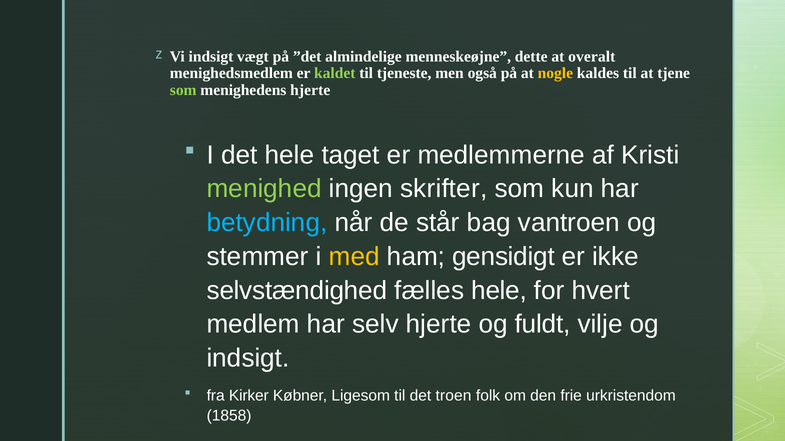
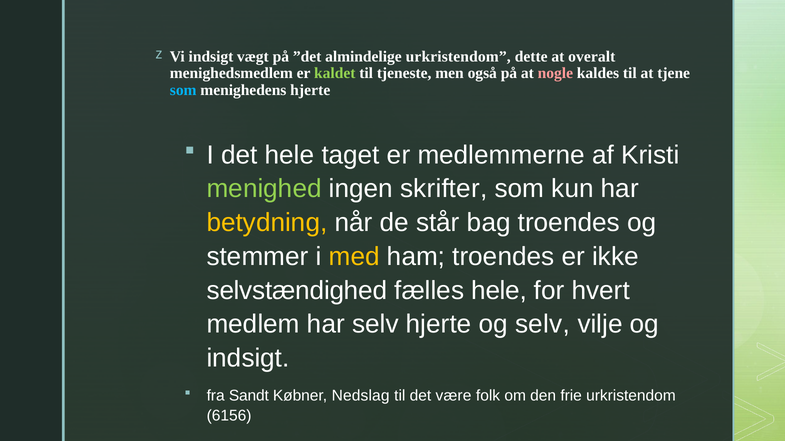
almindelige menneskeøjne: menneskeøjne -> urkristendom (458, 57)
nogle colour: yellow -> pink (555, 73)
som colour: light green -> light blue (183, 90)
betydning colour: light blue -> yellow (267, 223)
bag vantroen: vantroen -> troendes (569, 223)
ham gensidigt: gensidigt -> troendes (503, 257)
og fuldt: fuldt -> selv (542, 325)
Kirker: Kirker -> Sandt (249, 396)
Ligesom: Ligesom -> Nedslag (361, 396)
troen: troen -> være (454, 396)
1858: 1858 -> 6156 (229, 416)
